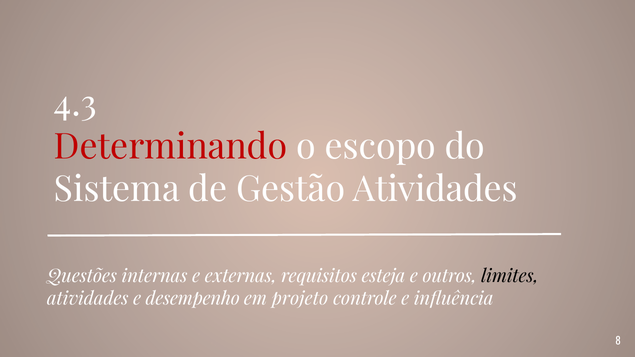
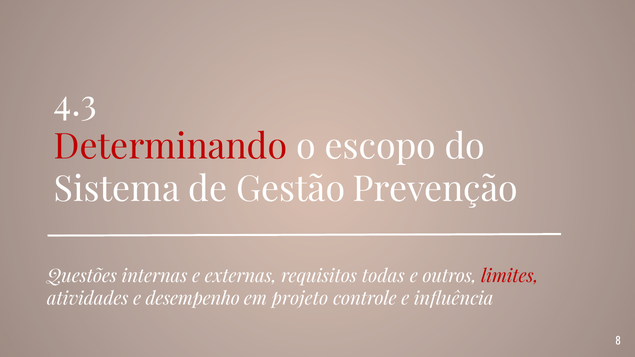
Gestão Atividades: Atividades -> Prevenção (435, 190)
esteja: esteja -> todas (383, 277)
limites colour: black -> red (510, 277)
